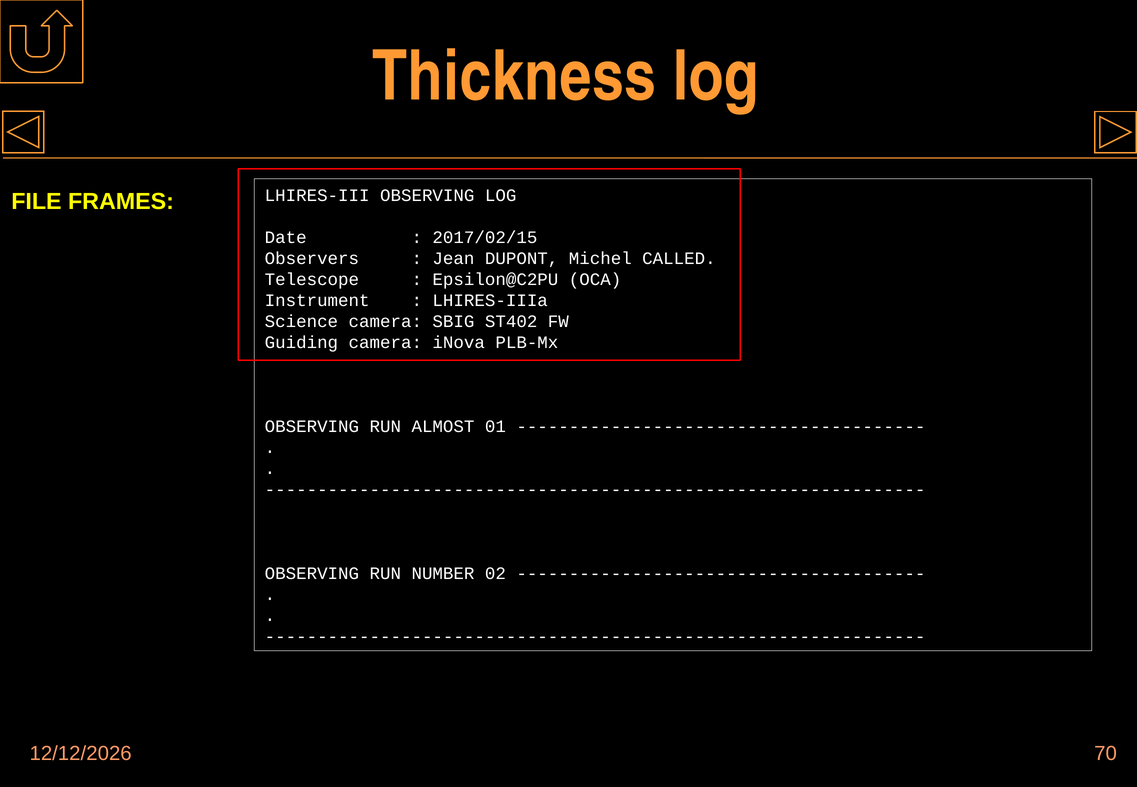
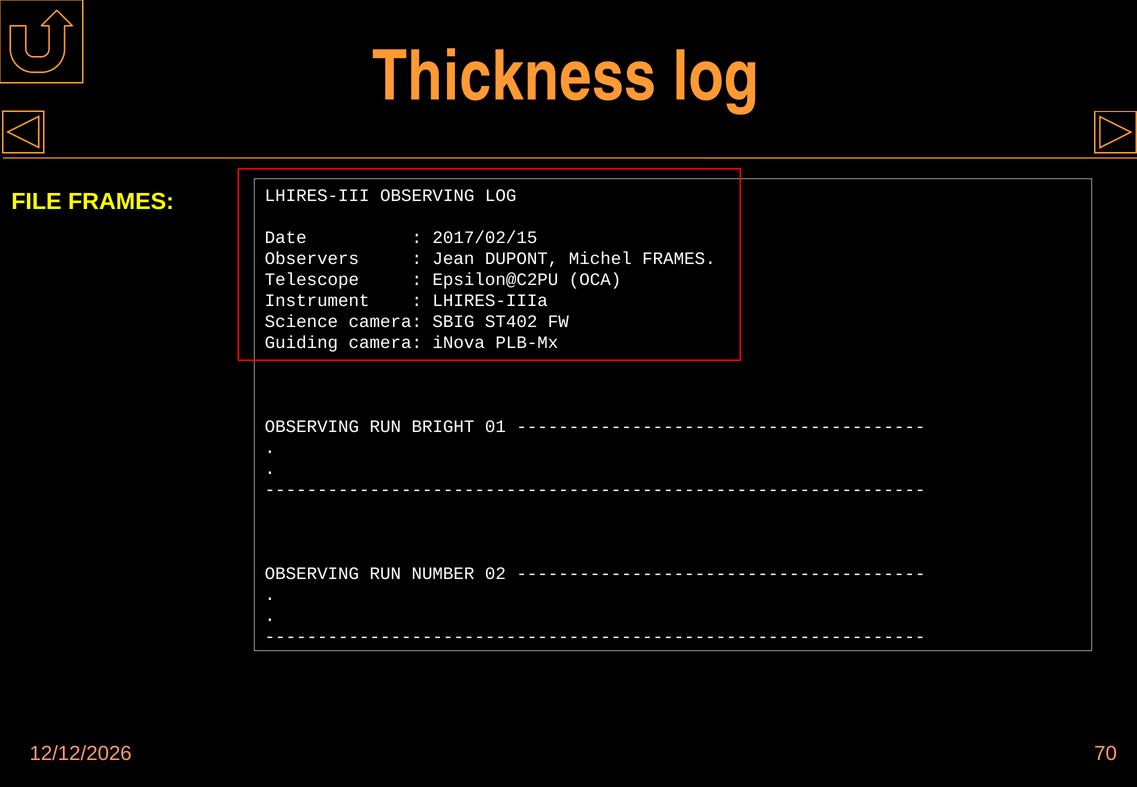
Michel CALLED: CALLED -> FRAMES (679, 259)
ALMOST: ALMOST -> BRIGHT (443, 426)
